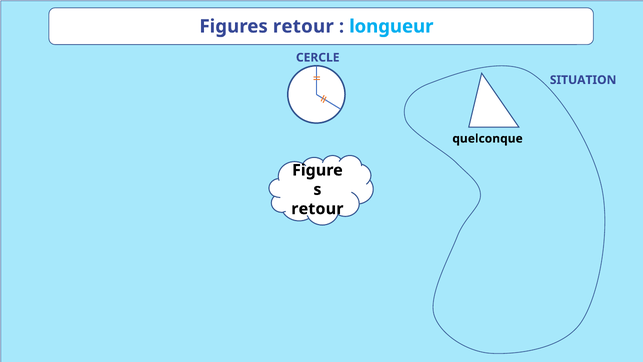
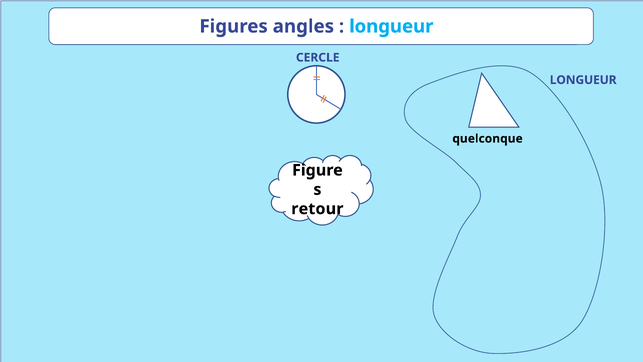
Figures retour: retour -> angles (303, 26)
SITUATION: SITUATION -> LONGUEUR (583, 80)
